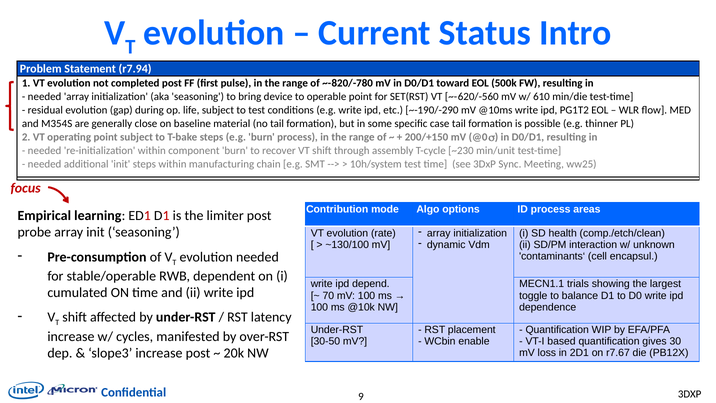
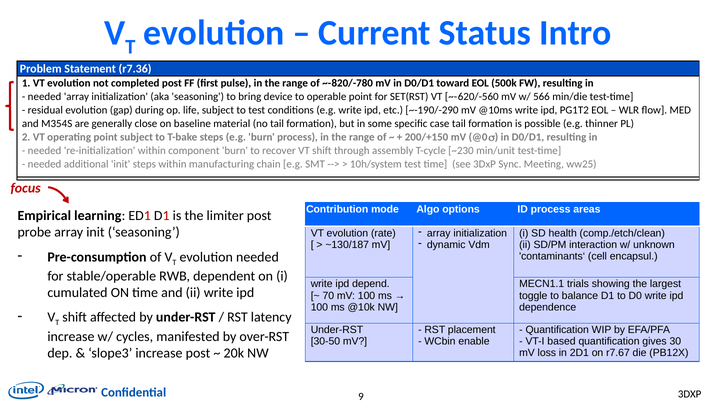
r7.94: r7.94 -> r7.36 (135, 69)
610: 610 -> 566 (541, 97)
~130/100: ~130/100 -> ~130/187 (347, 245)
